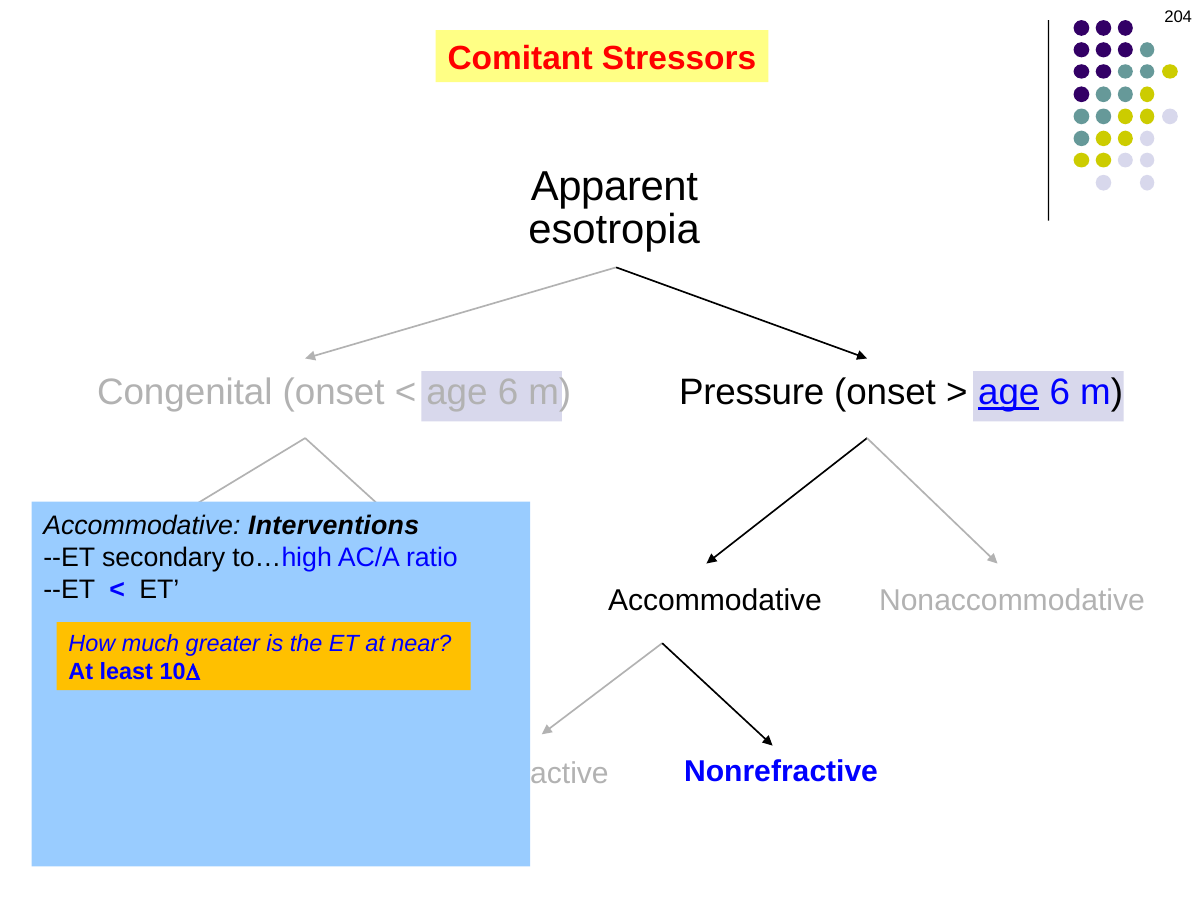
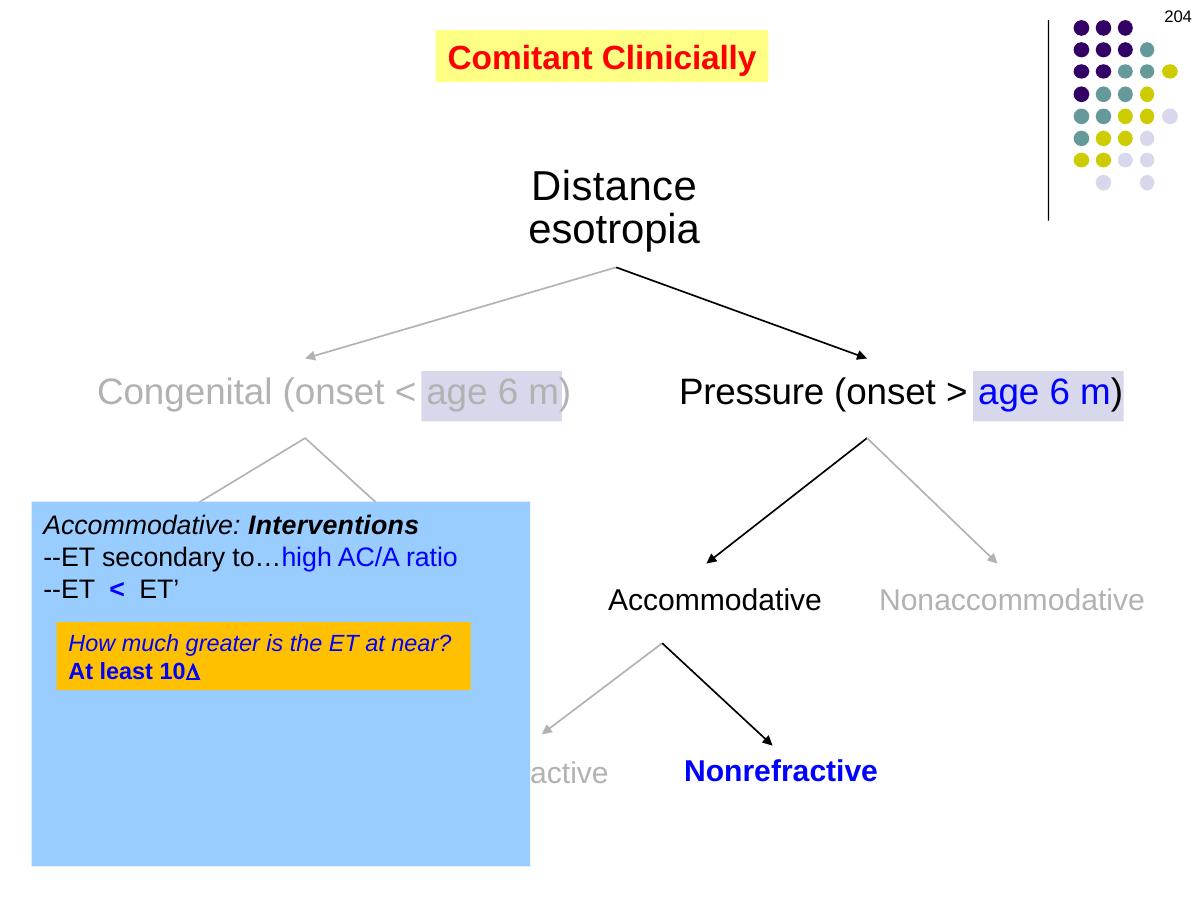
Stressors: Stressors -> Clinicially (679, 58)
Apparent: Apparent -> Distance (614, 187)
age underline: present -> none (1009, 393)
